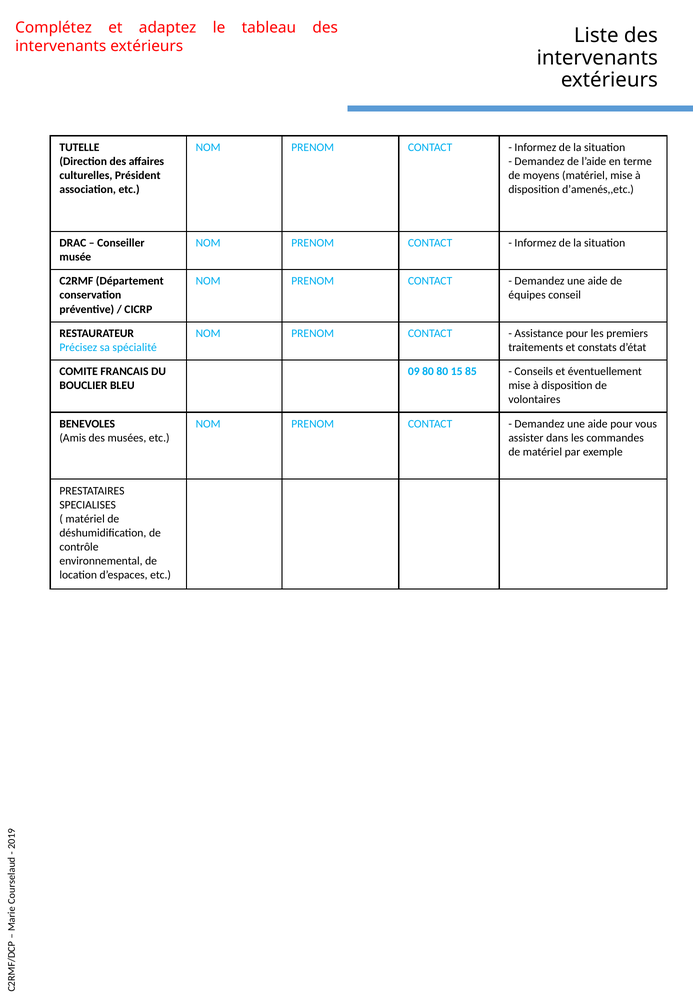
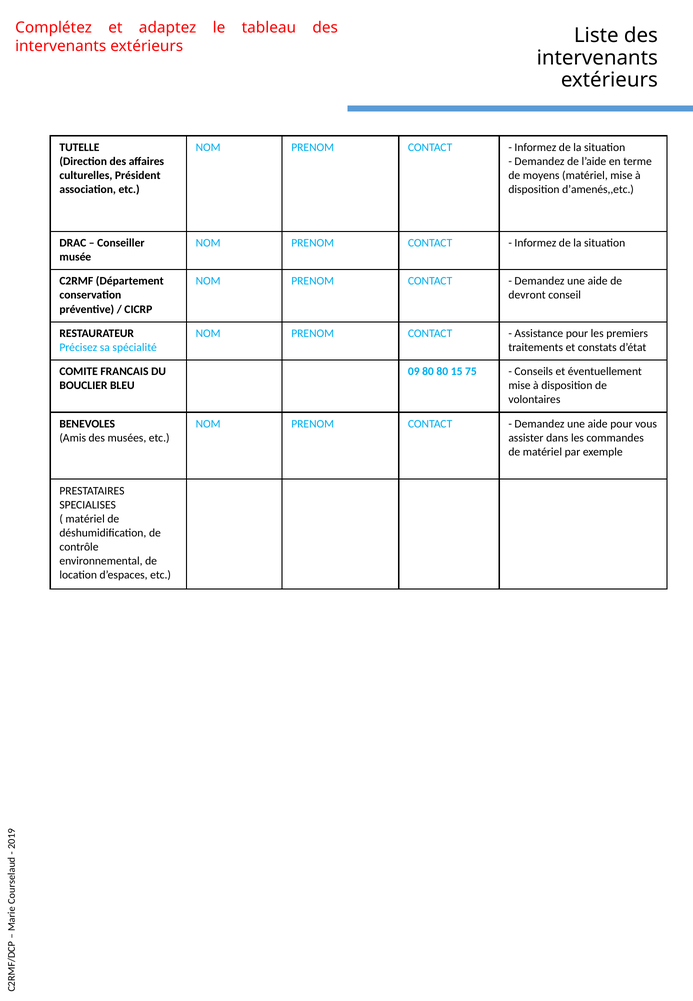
équipes: équipes -> devront (527, 295)
85: 85 -> 75 (471, 372)
